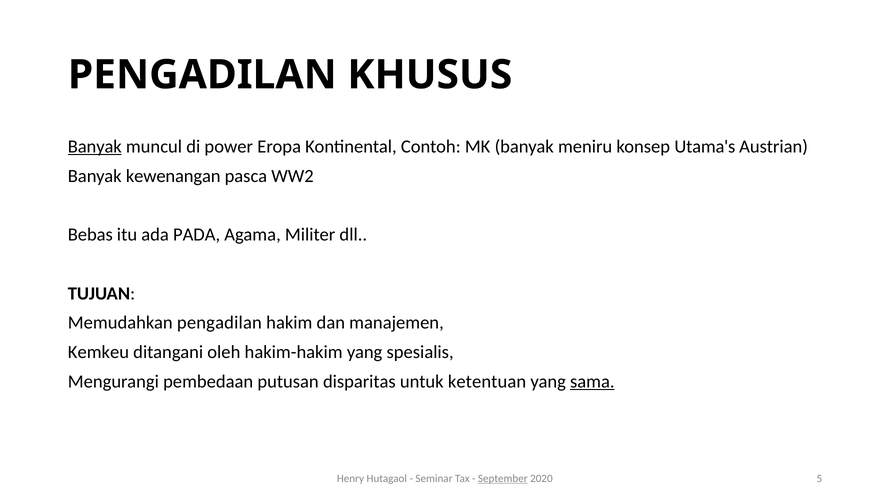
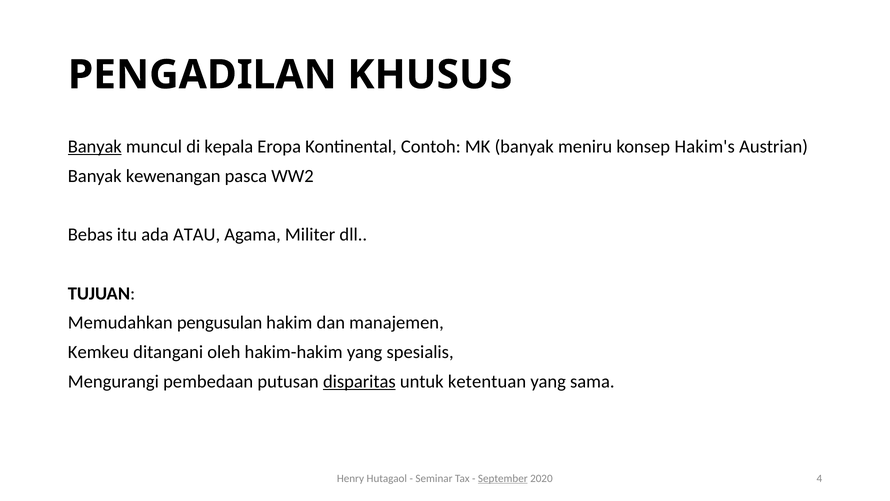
power: power -> kepala (229, 147)
Utama's: Utama's -> Hakim's (705, 147)
PADA: PADA -> ATAU (197, 235)
Memudahkan pengadilan: pengadilan -> pengusulan (220, 322)
disparitas underline: none -> present (359, 381)
sama underline: present -> none (592, 381)
5: 5 -> 4 (819, 478)
